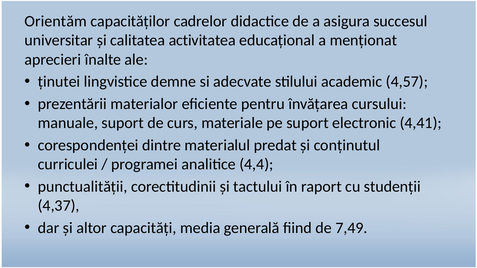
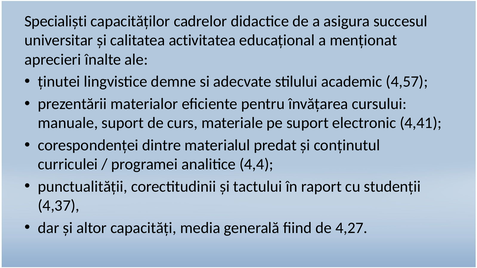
Orientăm: Orientăm -> Specialiști (56, 21)
7,49: 7,49 -> 4,27 (352, 228)
